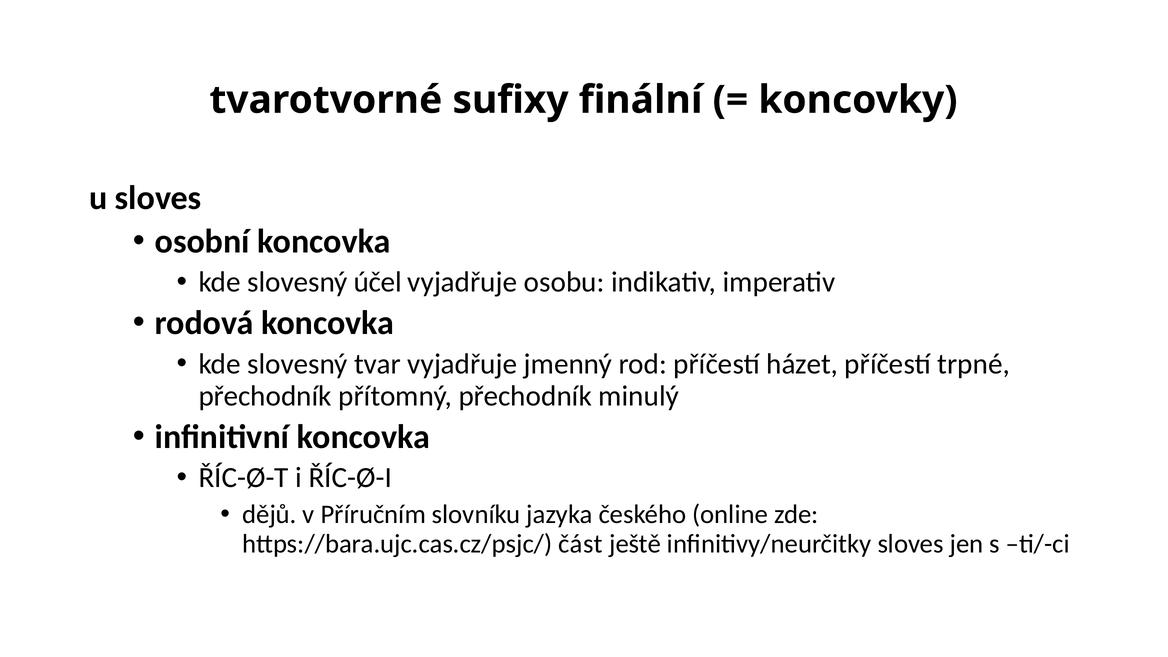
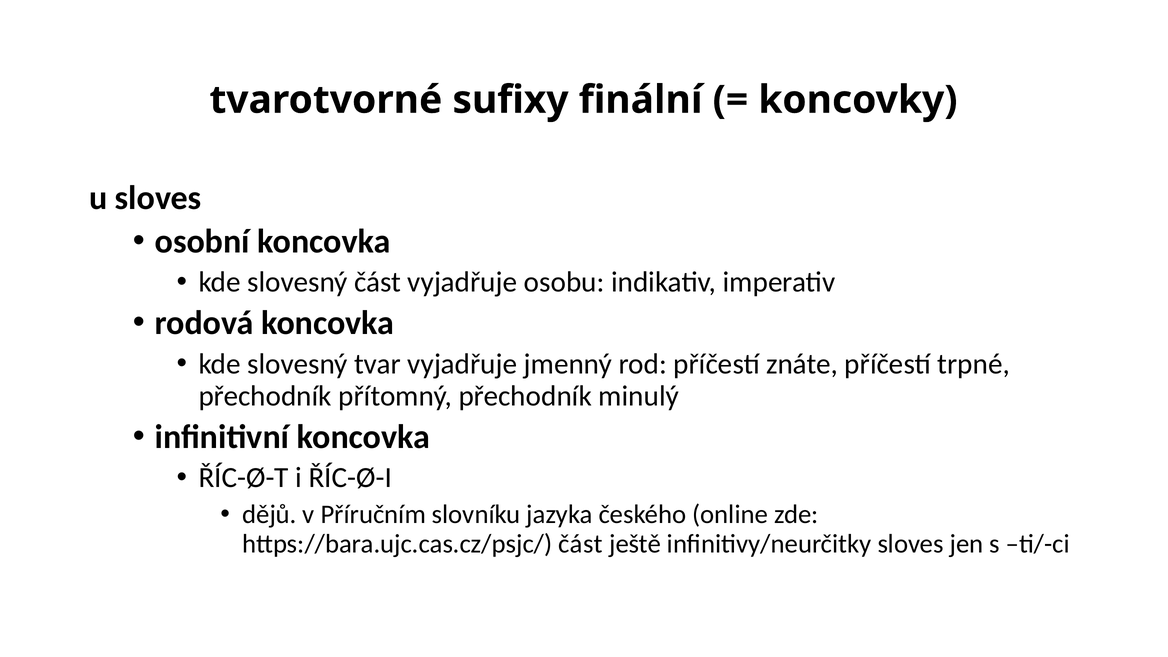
slovesný účel: účel -> část (378, 282)
házet: házet -> znáte (802, 364)
